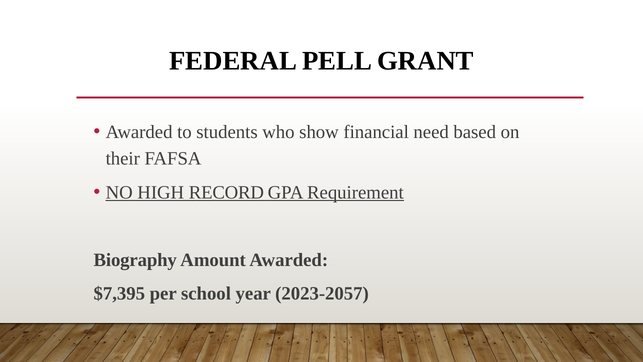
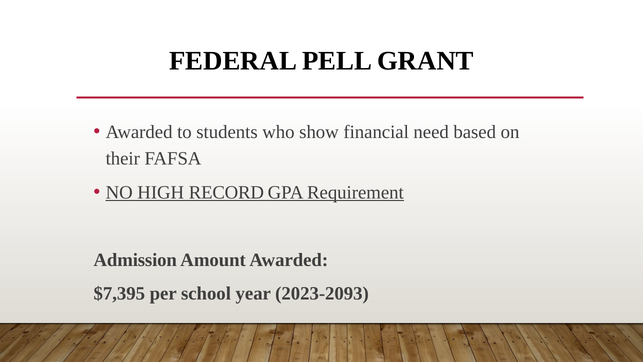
Biography: Biography -> Admission (135, 260)
2023-2057: 2023-2057 -> 2023-2093 (322, 293)
